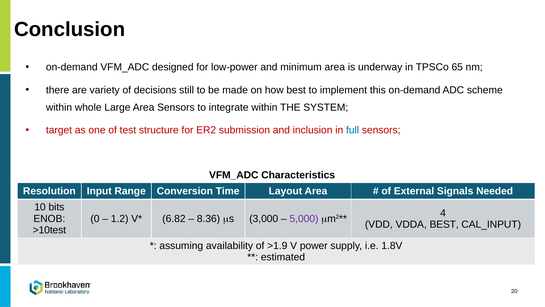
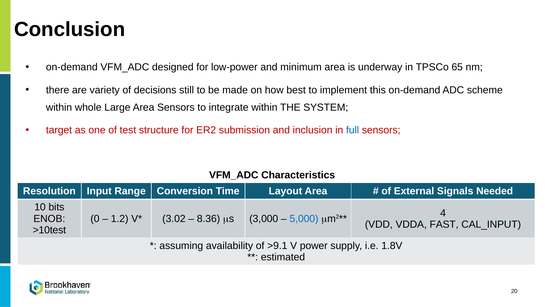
6.82: 6.82 -> 3.02 (174, 218)
5,000 colour: purple -> blue (304, 218)
VDDA BEST: BEST -> FAST (444, 224)
>1.9: >1.9 -> >9.1 (277, 245)
